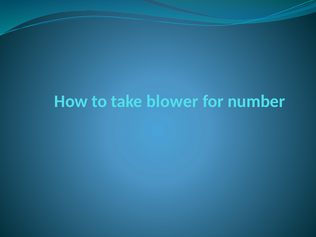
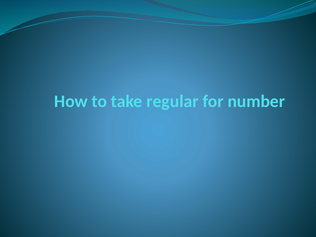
blower: blower -> regular (172, 101)
